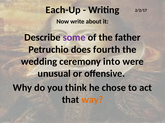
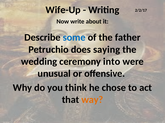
Each-Up: Each-Up -> Wife-Up (63, 10)
some colour: purple -> blue (74, 38)
fourth: fourth -> saying (107, 50)
